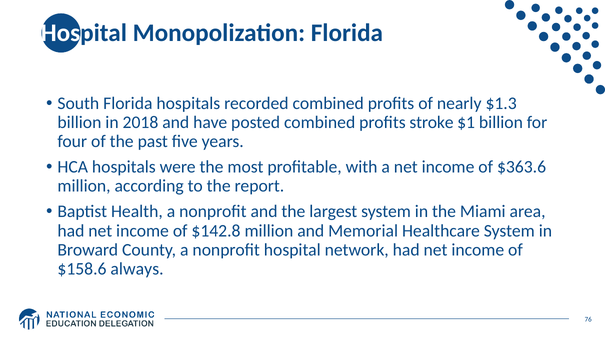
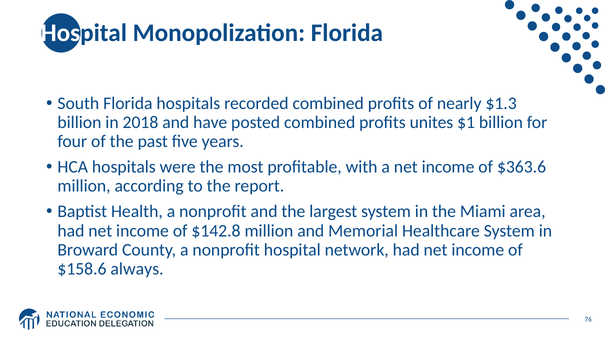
stroke: stroke -> unites (431, 122)
